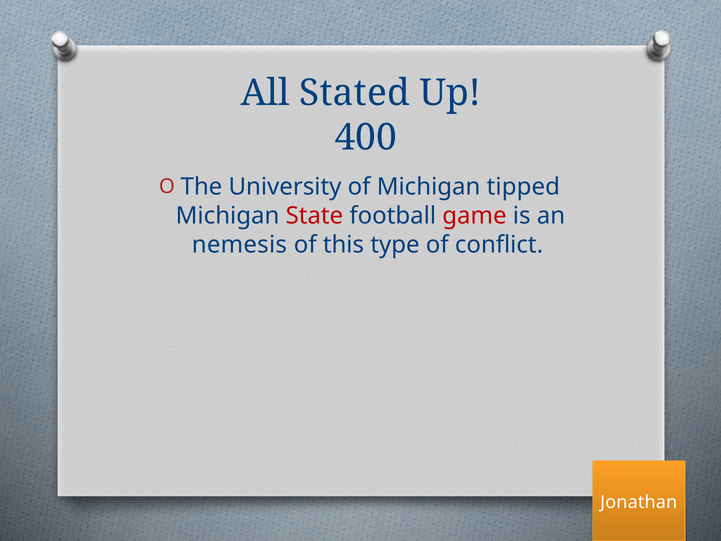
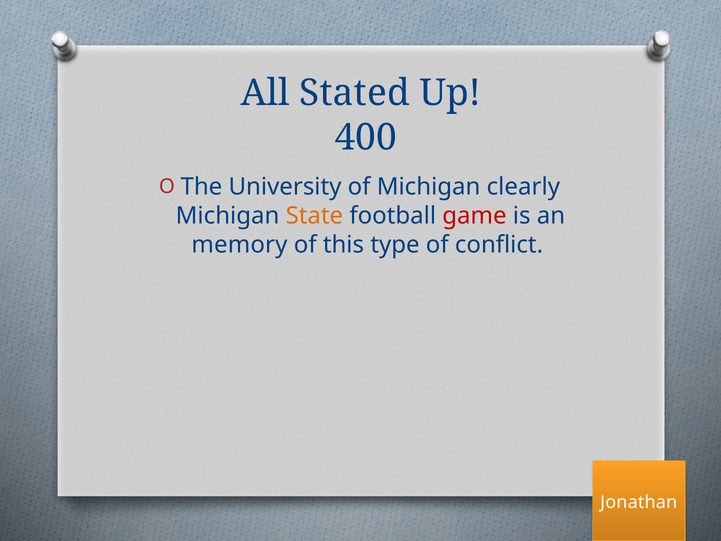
tipped: tipped -> clearly (523, 187)
State colour: red -> orange (314, 216)
nemesis: nemesis -> memory (239, 245)
